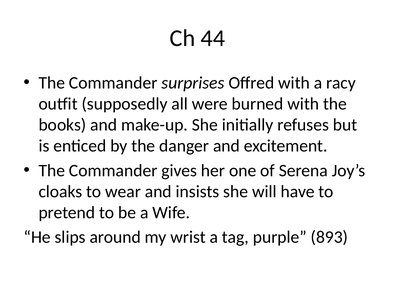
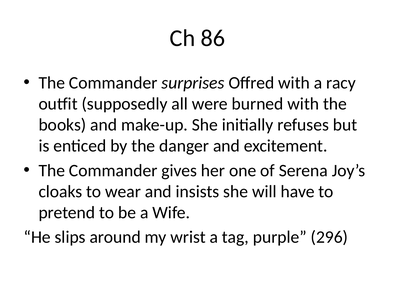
44: 44 -> 86 (213, 38)
893: 893 -> 296 (329, 237)
